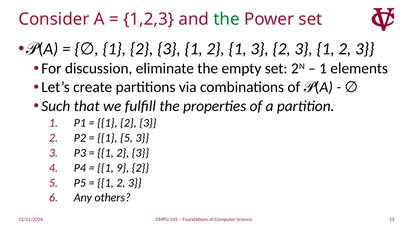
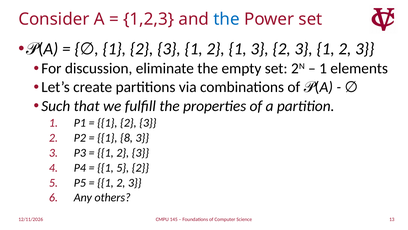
the colour: green -> blue (227, 19)
1 5: 5 -> 8 (126, 137)
1 9: 9 -> 5 (123, 167)
